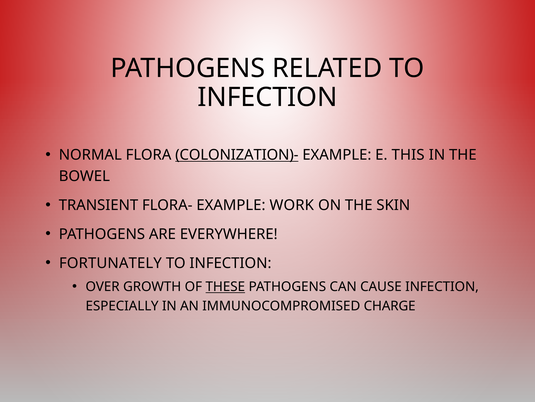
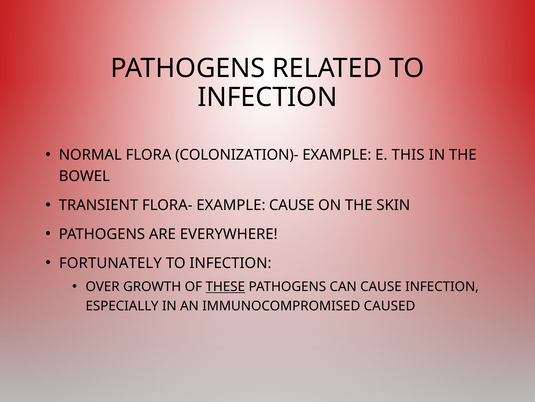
COLONIZATION)- underline: present -> none (237, 155)
EXAMPLE WORK: WORK -> CAUSE (292, 205)
CHARGE: CHARGE -> CAUSED (390, 306)
